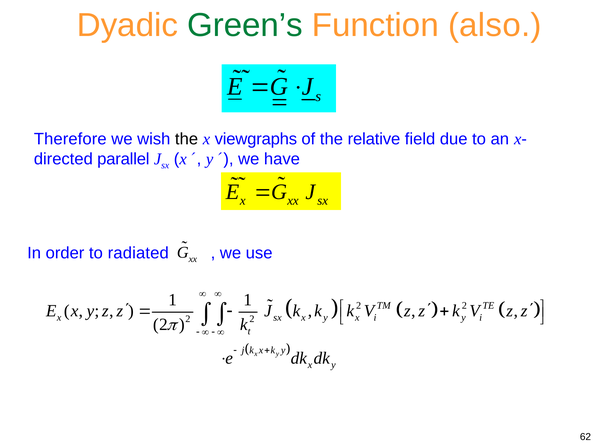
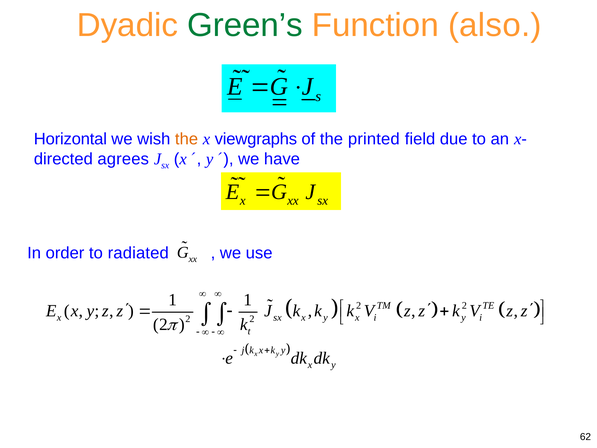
Therefore: Therefore -> Horizontal (70, 139)
the colour: black -> orange (187, 139)
relative: relative -> printed (374, 139)
parallel: parallel -> agrees (123, 159)
